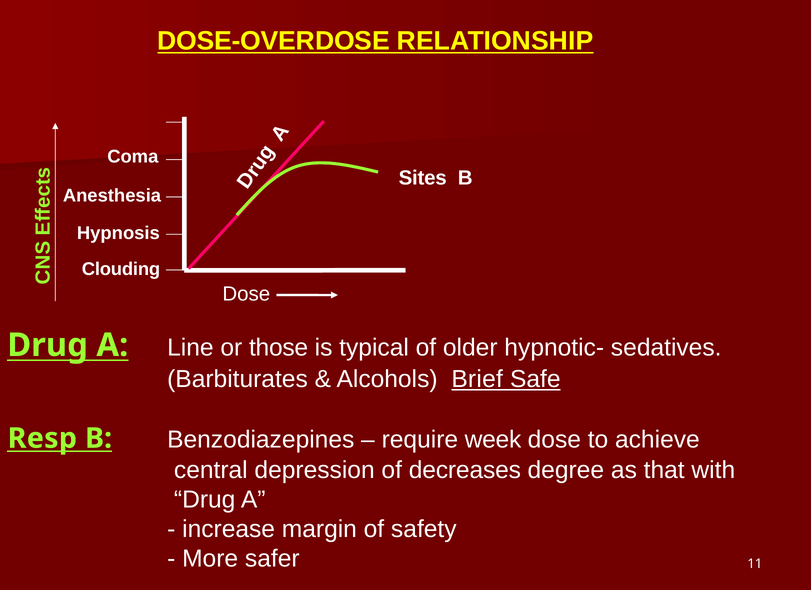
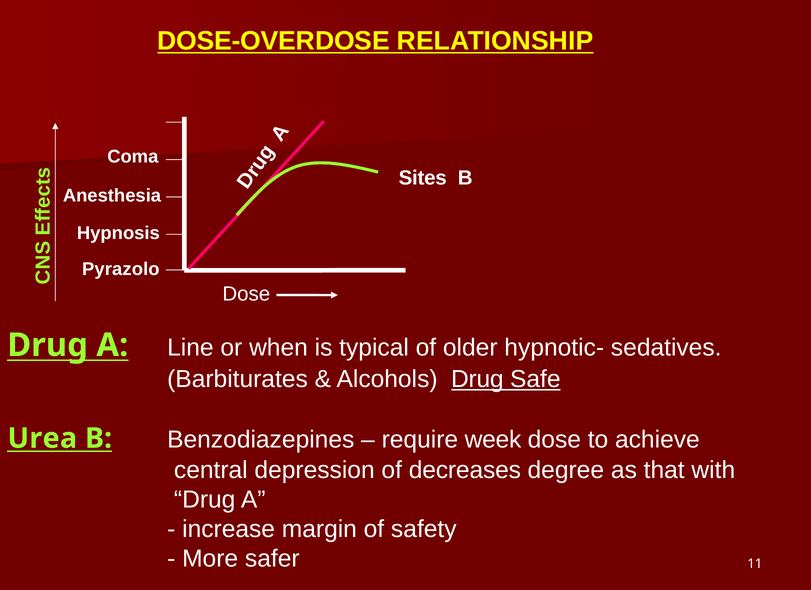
Clouding: Clouding -> Pyrazolo (121, 269)
those: those -> when (278, 348)
Alcohols Brief: Brief -> Drug (477, 379)
Resp: Resp -> Urea (42, 438)
